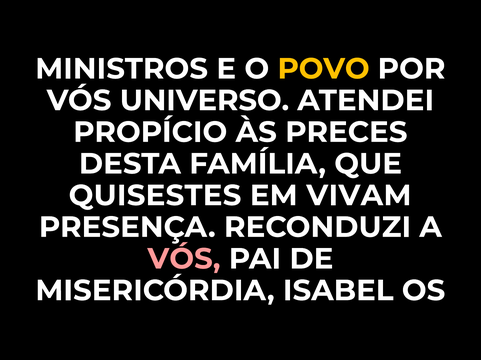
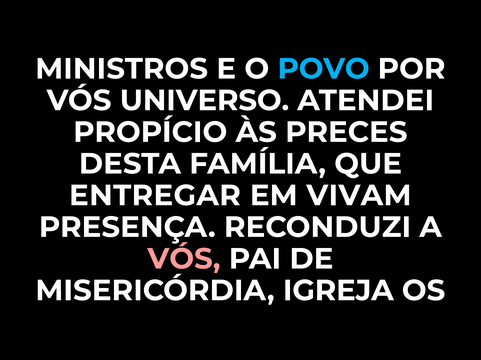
POVO colour: yellow -> light blue (324, 69)
QUISESTES: QUISESTES -> ENTREGAR (155, 196)
ISABEL: ISABEL -> IGREJA (338, 291)
